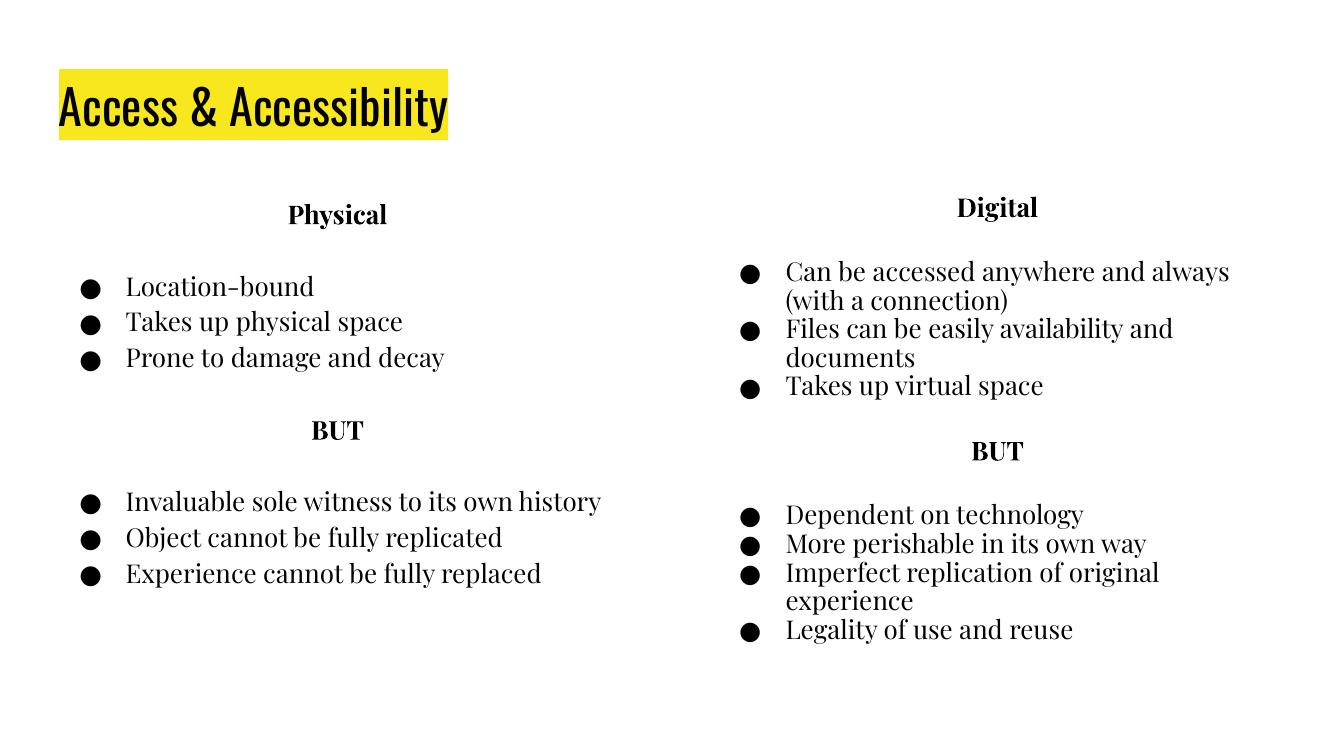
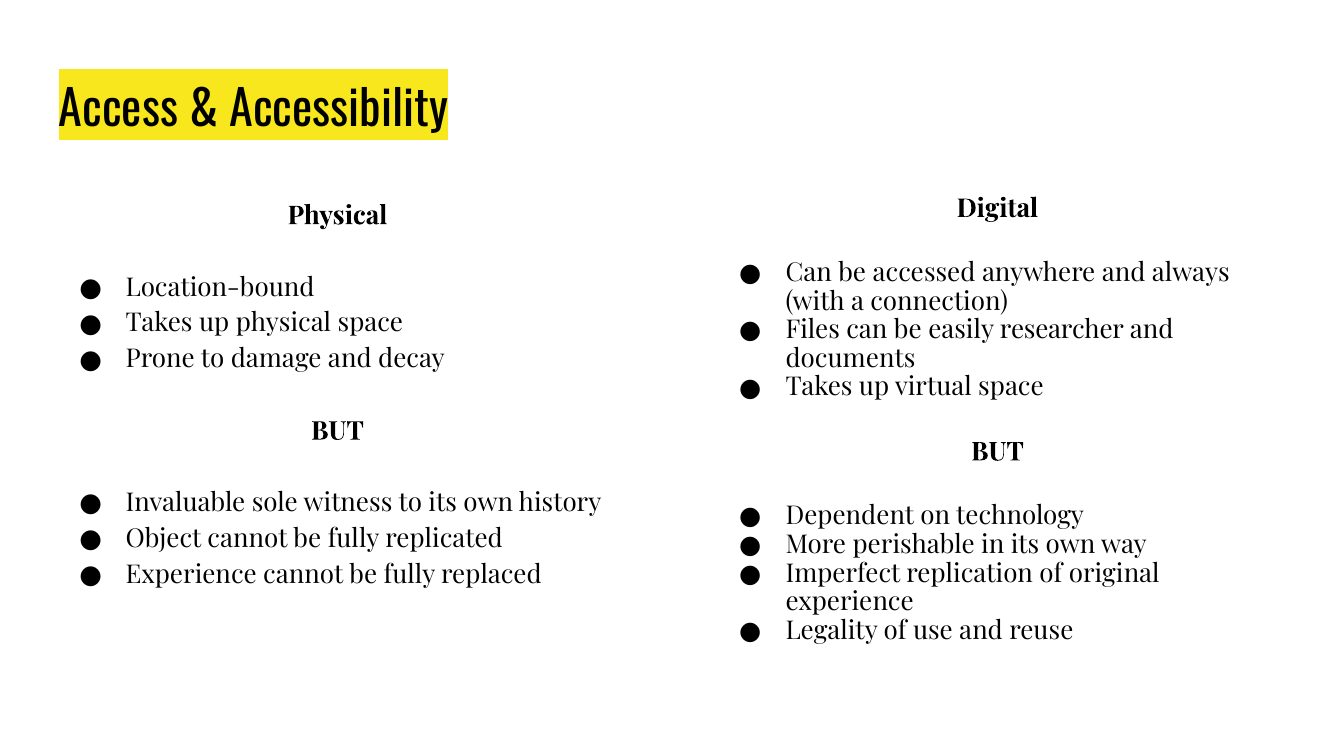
availability: availability -> researcher (1062, 330)
